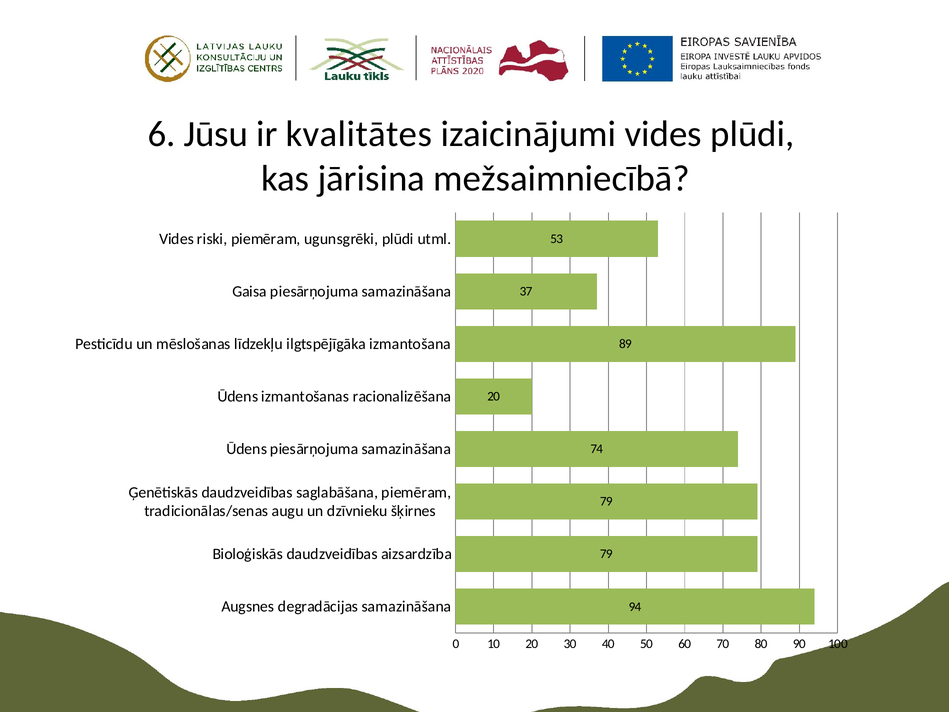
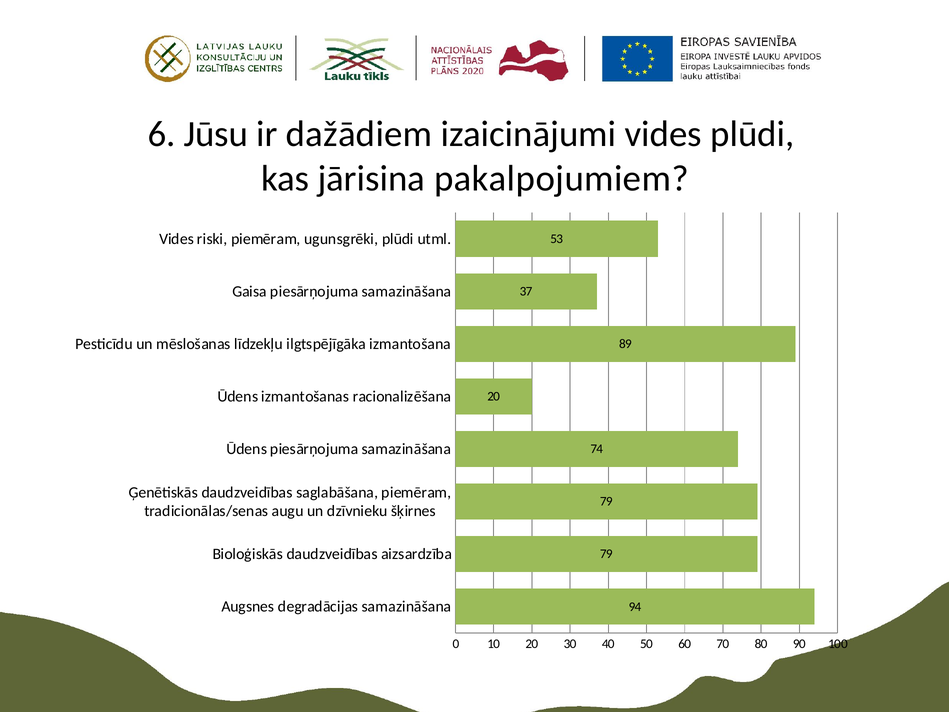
kvalitātes: kvalitātes -> dažādiem (359, 134)
mežsaimniecībā: mežsaimniecībā -> pakalpojumiem (561, 178)
